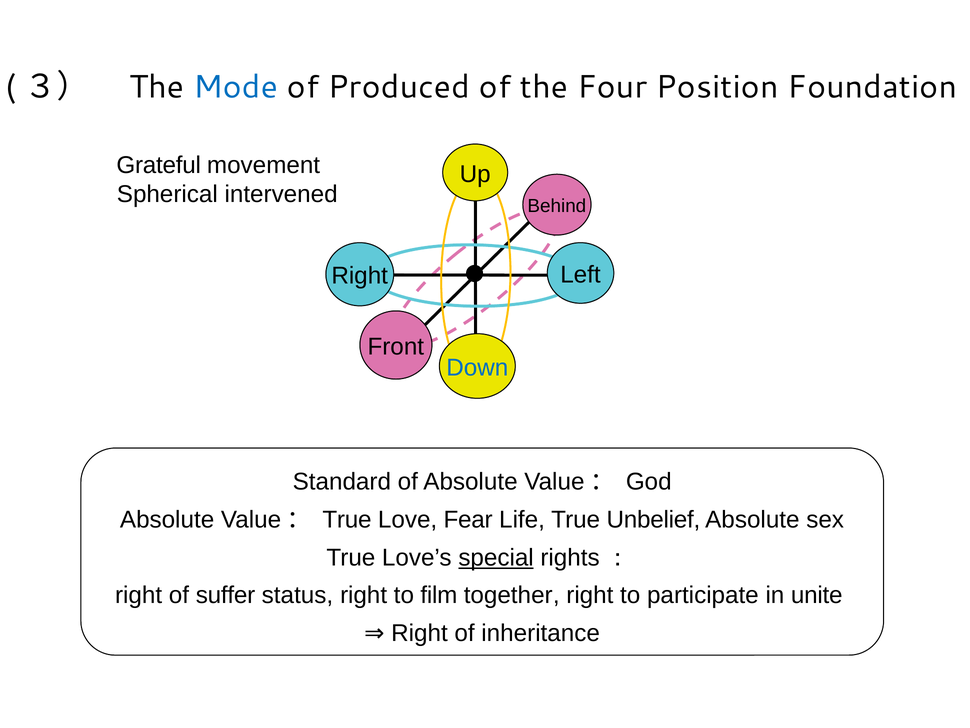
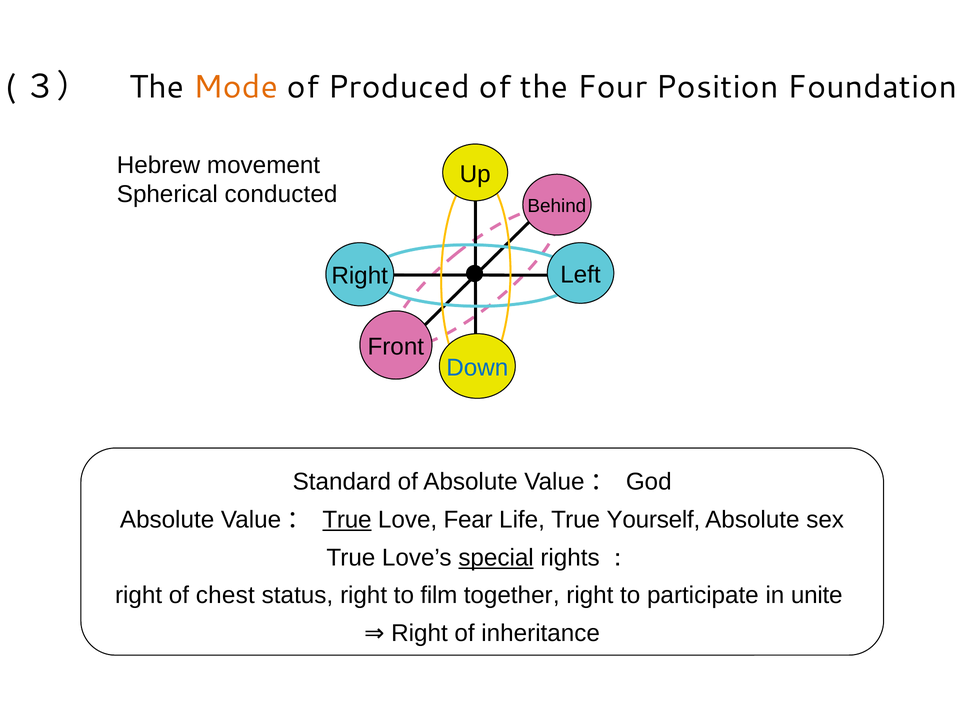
Mode colour: blue -> orange (236, 87)
Grateful: Grateful -> Hebrew (159, 165)
intervened: intervened -> conducted (281, 194)
True underline: none -> present (347, 519)
Unbelief: Unbelief -> Yourself (653, 519)
suffer: suffer -> chest (225, 595)
